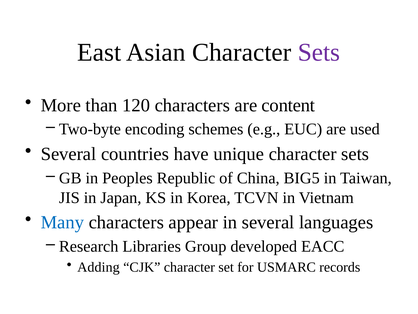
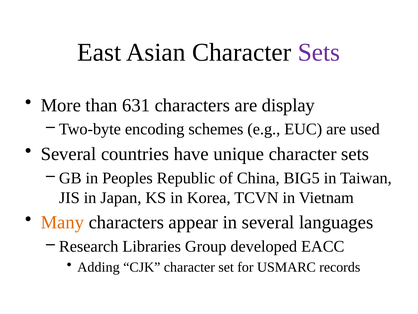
120: 120 -> 631 (136, 105)
content: content -> display (288, 105)
Many colour: blue -> orange (62, 222)
